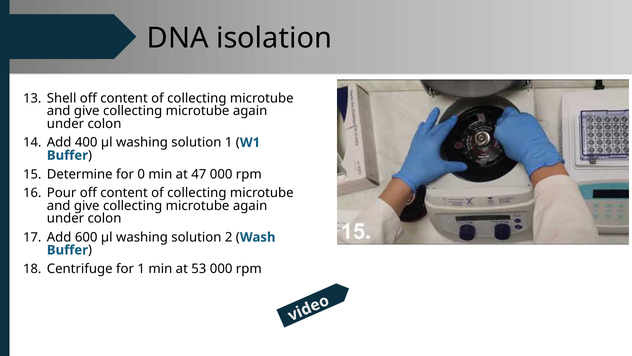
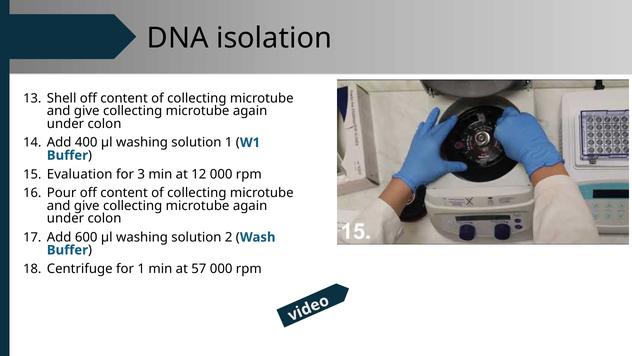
Determine: Determine -> Evaluation (80, 174)
0: 0 -> 3 (141, 174)
47: 47 -> 12 (199, 174)
53: 53 -> 57 (199, 268)
